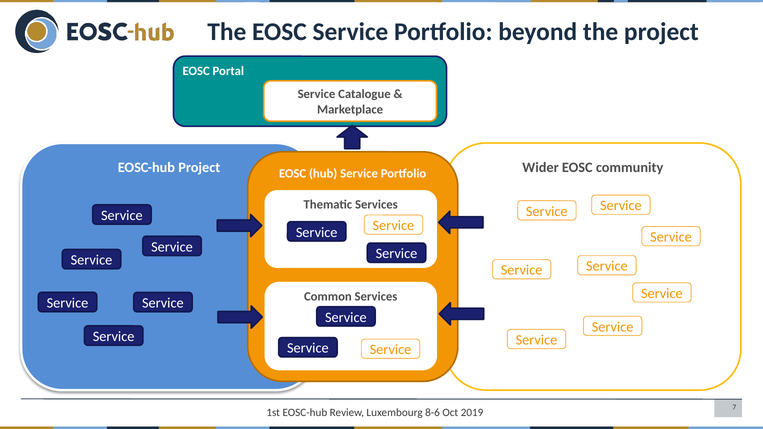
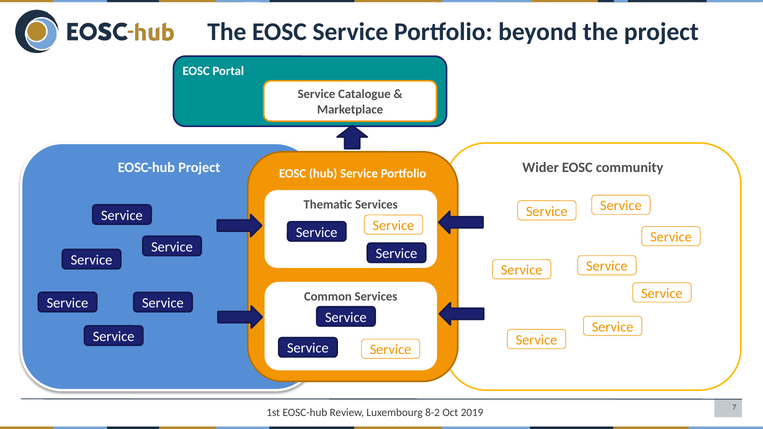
8-6: 8-6 -> 8-2 (433, 413)
